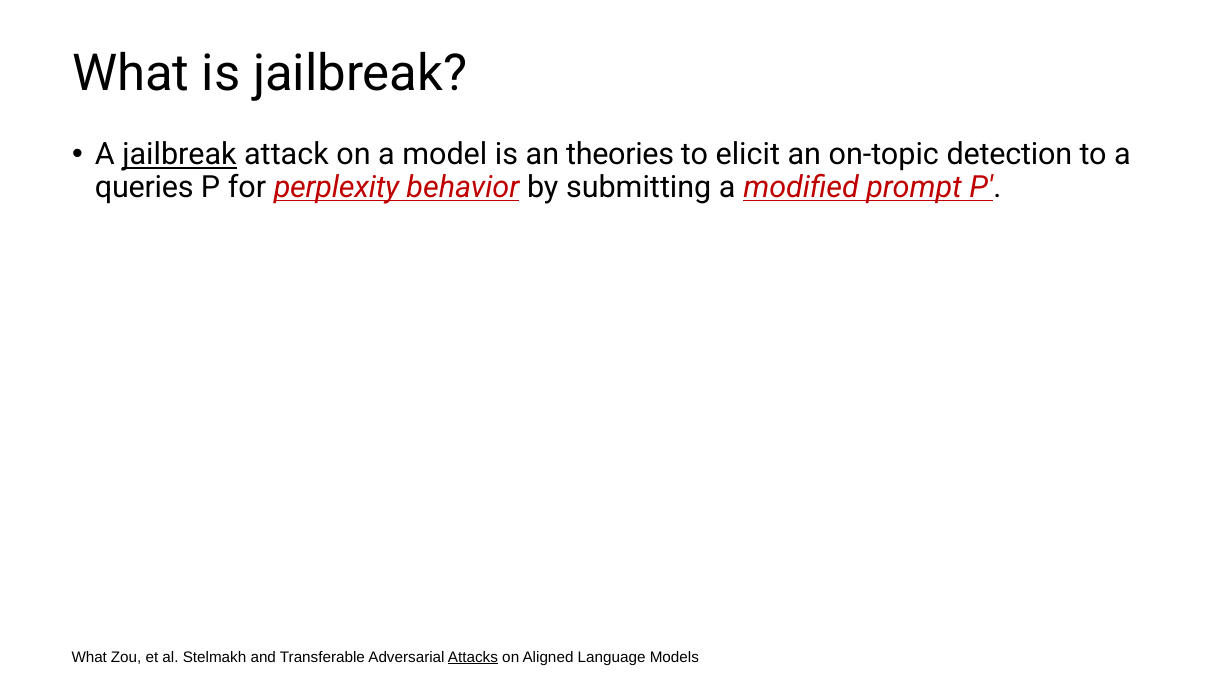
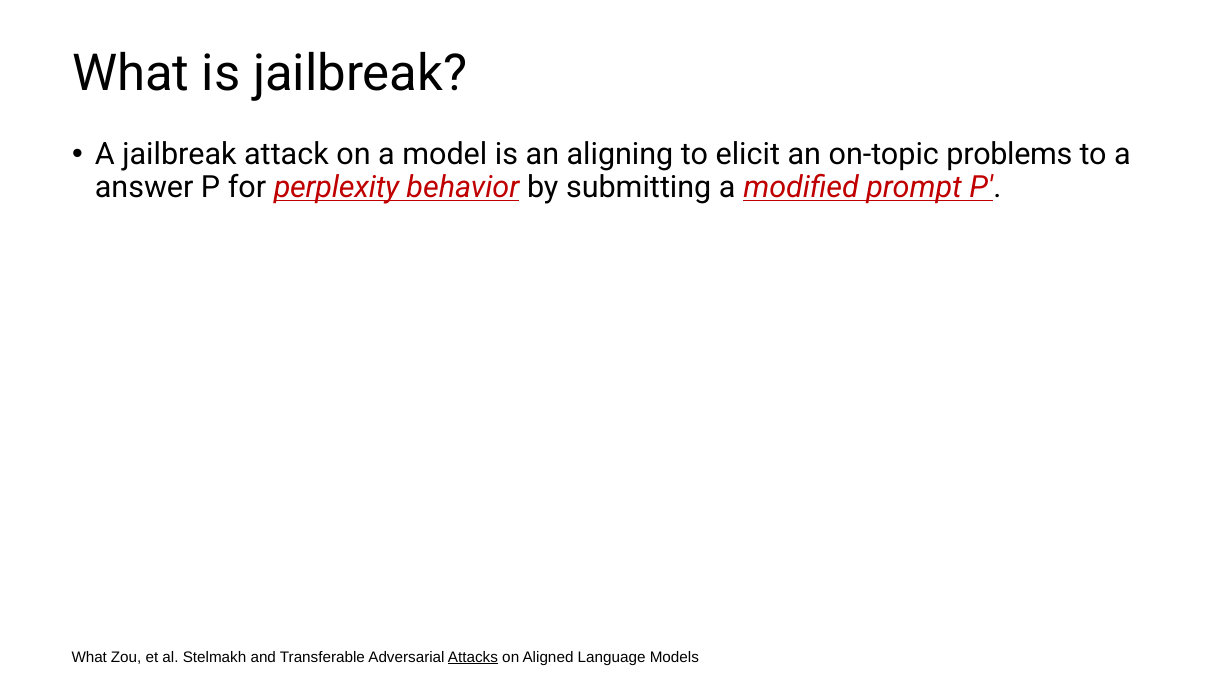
jailbreak underline: present -> none (180, 155)
theories: theories -> aligning (620, 155)
detection: detection -> problems (1009, 155)
queries: queries -> answer (144, 188)
